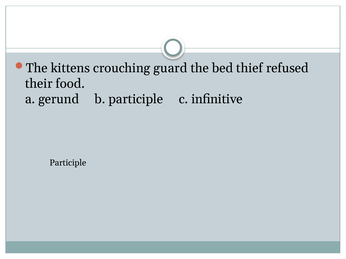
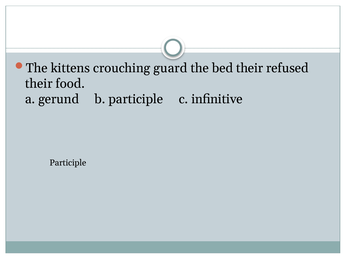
bed thief: thief -> their (250, 68)
